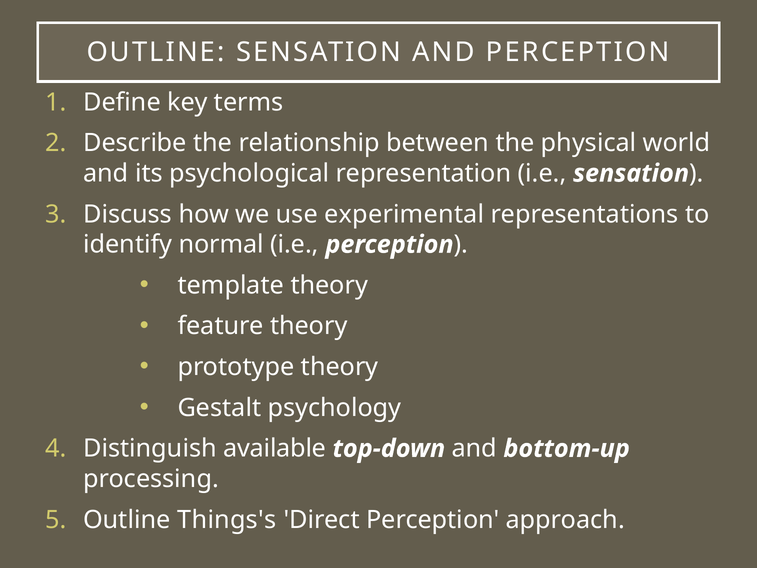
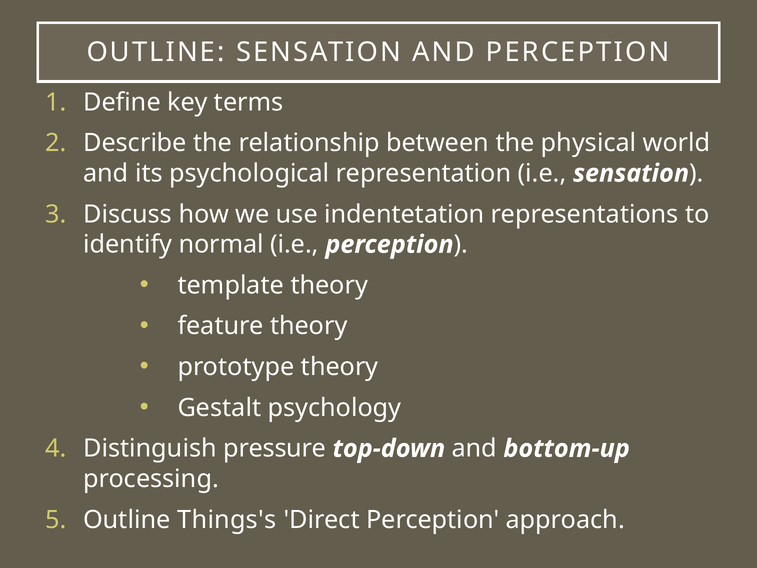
experimental: experimental -> indentetation (404, 214)
available: available -> pressure (275, 448)
